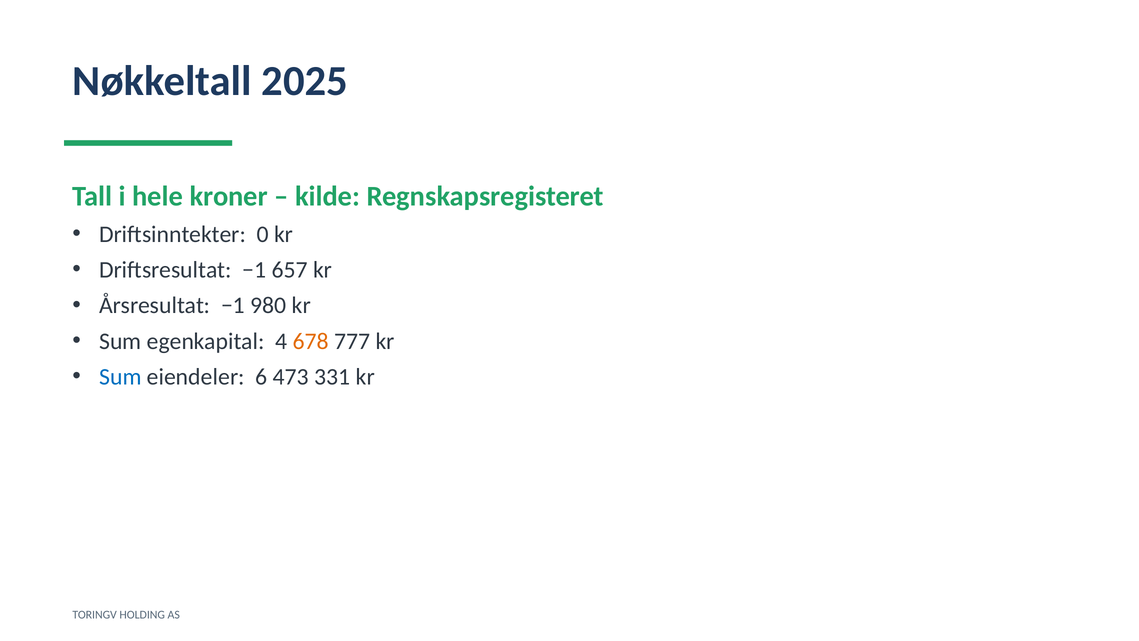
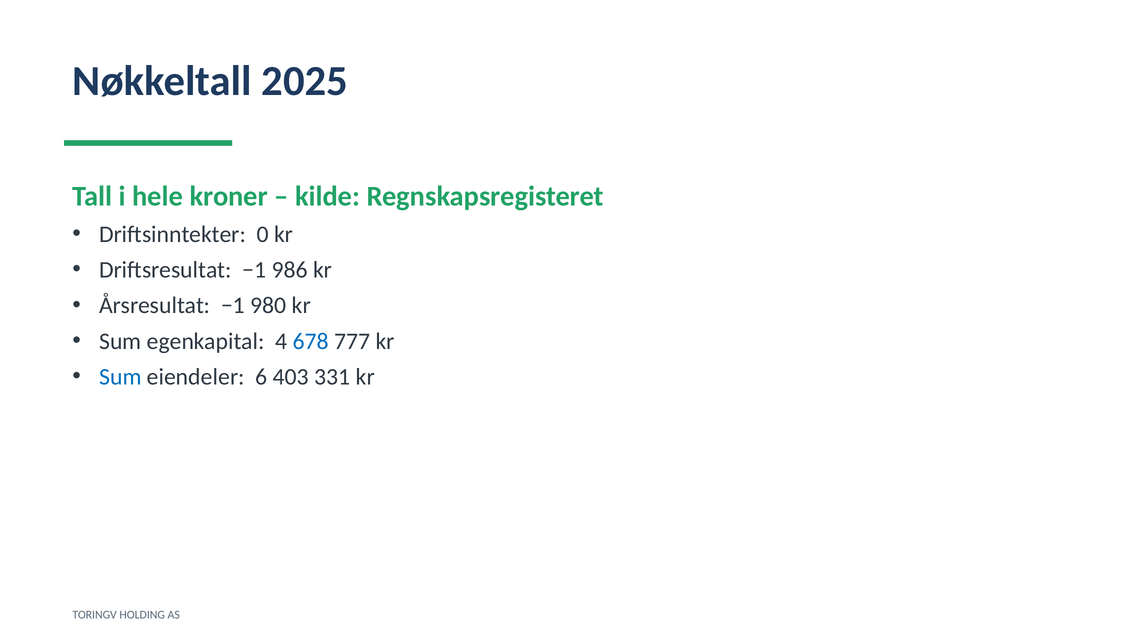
657: 657 -> 986 (290, 270)
678 colour: orange -> blue (311, 341)
473: 473 -> 403 (291, 377)
